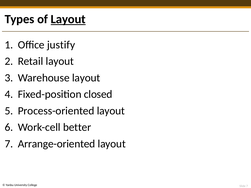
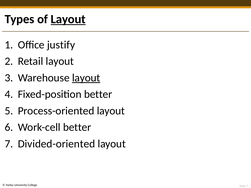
layout underline: none -> present (86, 78)
Fixed-position closed: closed -> better (98, 94)
Arrange-oriented: Arrange-oriented -> Divided-oriented (56, 144)
